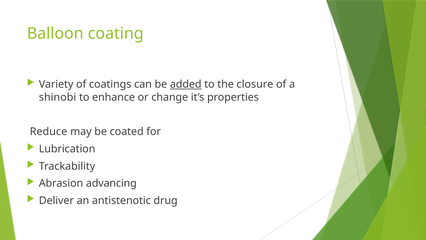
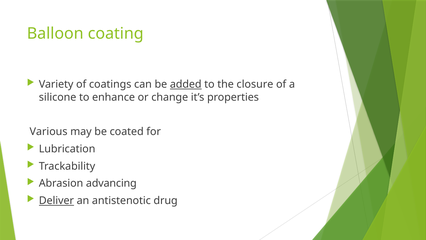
shinobi: shinobi -> silicone (58, 97)
Reduce: Reduce -> Various (49, 131)
Deliver underline: none -> present (56, 200)
